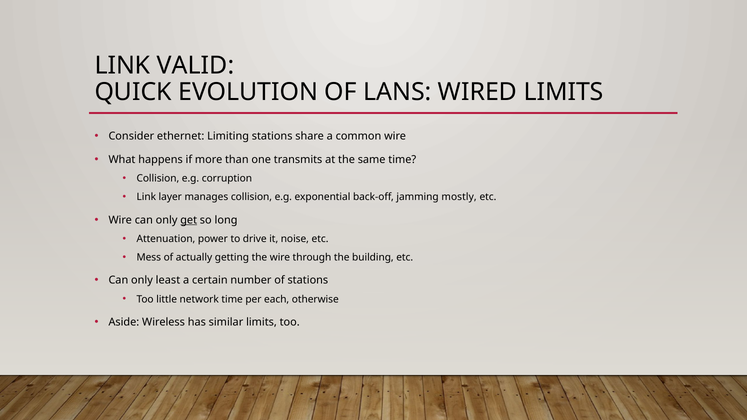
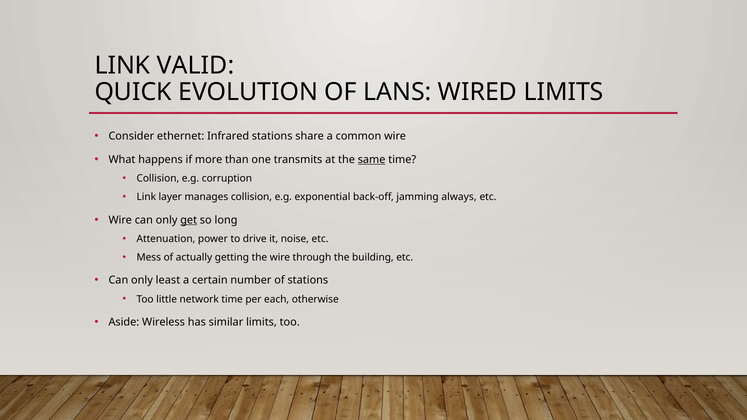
Limiting: Limiting -> Infrared (228, 136)
same underline: none -> present (372, 160)
mostly: mostly -> always (459, 197)
